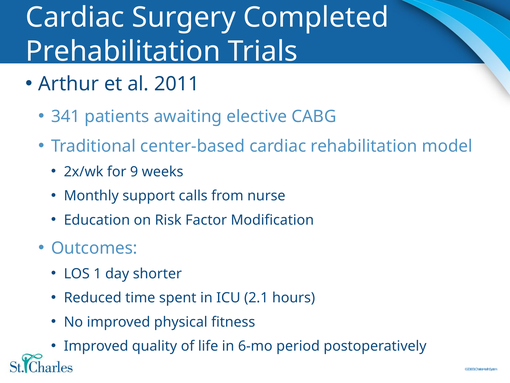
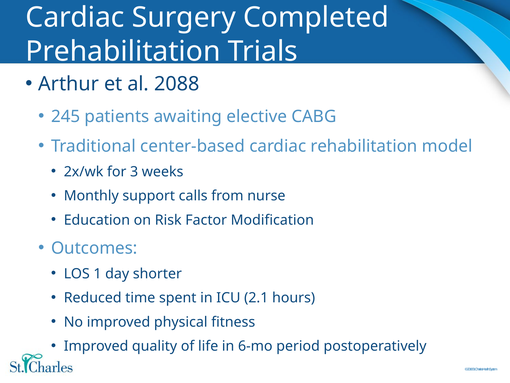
2011: 2011 -> 2088 (177, 84)
341: 341 -> 245 (66, 116)
9: 9 -> 3 (134, 172)
